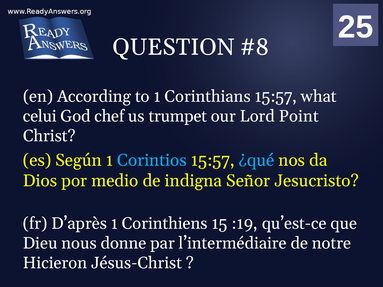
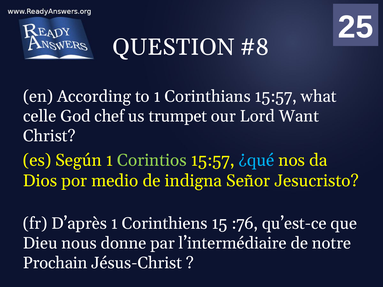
celui: celui -> celle (40, 116)
Point: Point -> Want (299, 116)
Corintios colour: light blue -> light green (152, 160)
:19: :19 -> :76 (245, 224)
Hicieron: Hicieron -> Prochain (55, 263)
